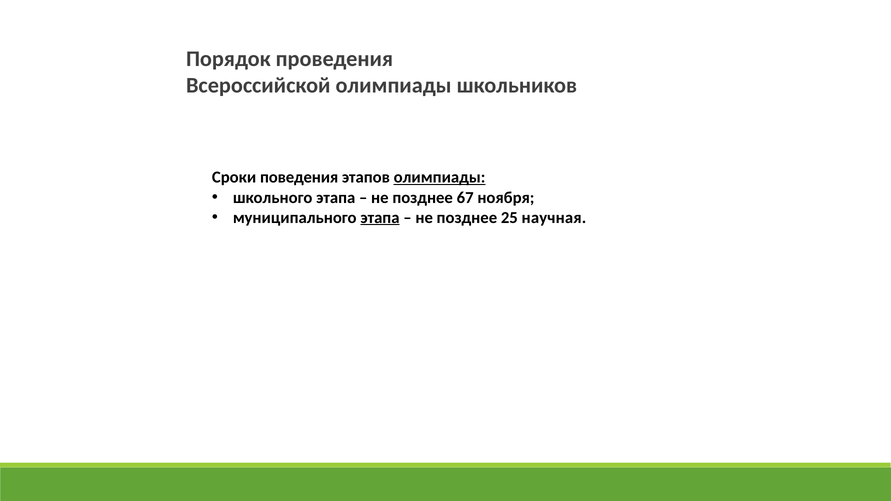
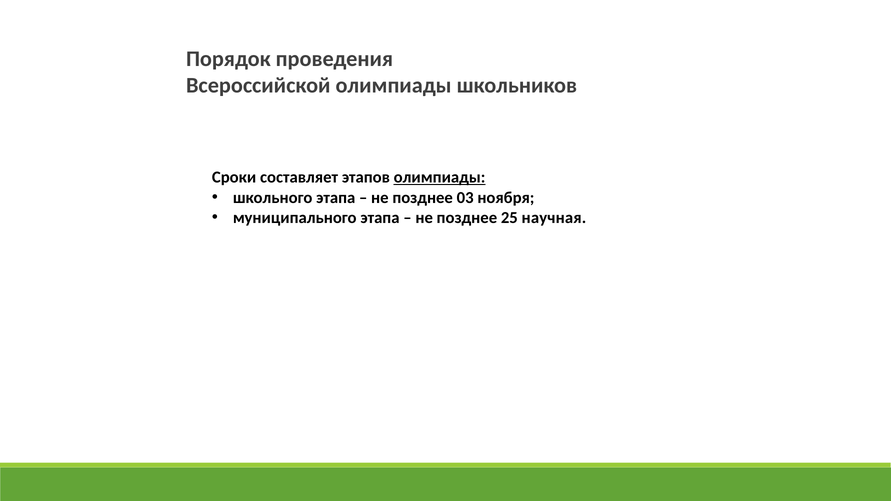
поведения: поведения -> составляет (299, 178)
67: 67 -> 03 (465, 198)
этапа underline: present -> none (380, 218)
